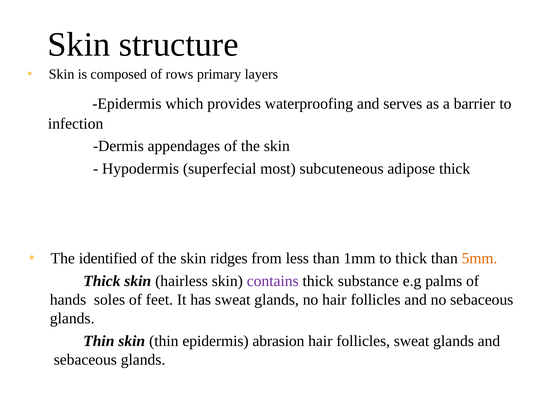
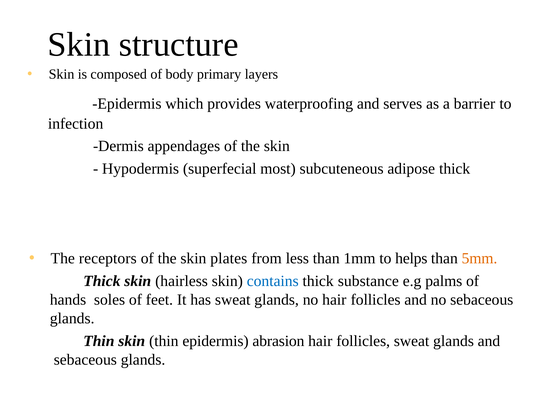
rows: rows -> body (179, 74)
identified: identified -> receptors (108, 258)
ridges: ridges -> plates (229, 258)
to thick: thick -> helps (411, 258)
contains colour: purple -> blue (273, 281)
